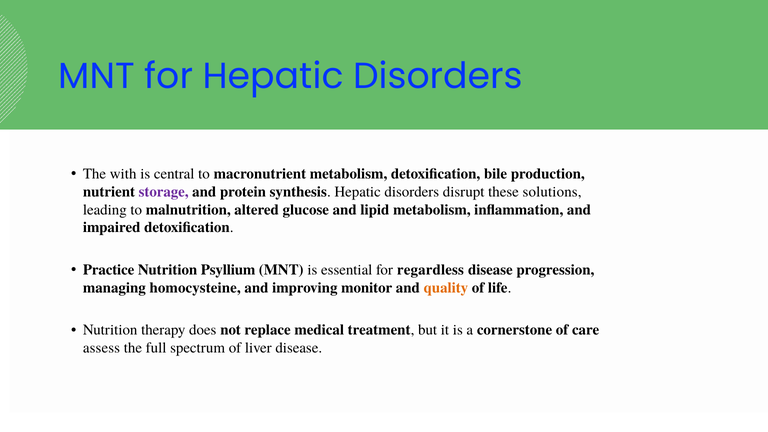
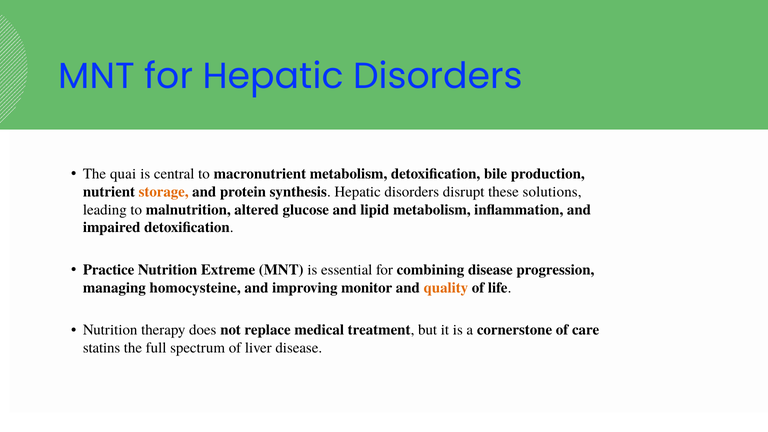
with: with -> quai (123, 174)
storage colour: purple -> orange (164, 192)
Psyllium: Psyllium -> Extreme (228, 270)
regardless: regardless -> combining (430, 270)
assess: assess -> statins (102, 348)
